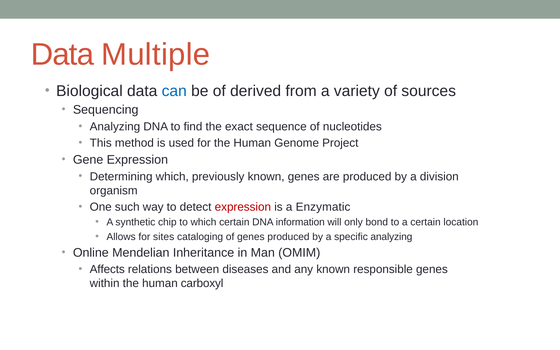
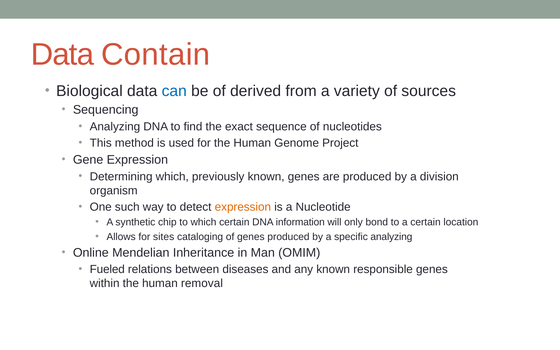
Multiple: Multiple -> Contain (156, 55)
expression colour: red -> orange (243, 207)
Enzymatic: Enzymatic -> Nucleotide (323, 207)
Affects: Affects -> Fueled (107, 269)
carboxyl: carboxyl -> removal (202, 283)
